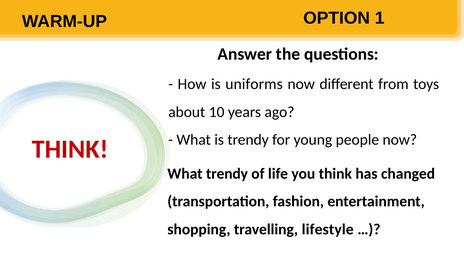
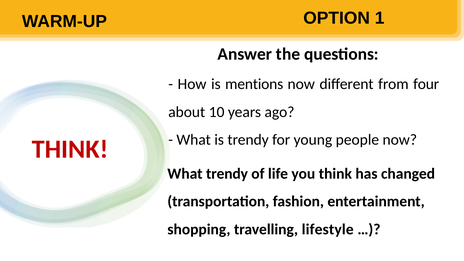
uniforms: uniforms -> mentions (254, 84)
toys: toys -> four (426, 84)
